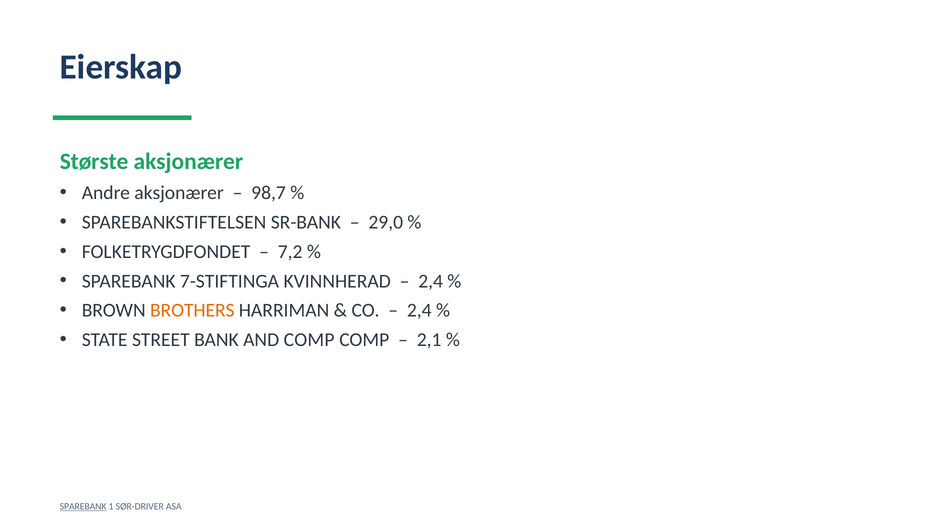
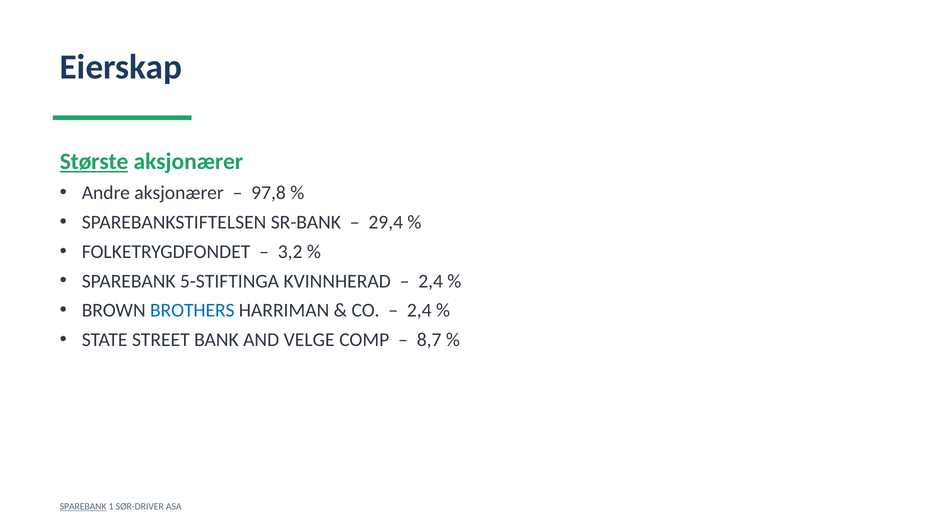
Største underline: none -> present (94, 162)
98,7: 98,7 -> 97,8 (269, 193)
29,0: 29,0 -> 29,4 (386, 222)
7,2: 7,2 -> 3,2 (290, 252)
7-STIFTINGA: 7-STIFTINGA -> 5-STIFTINGA (230, 281)
BROTHERS colour: orange -> blue (192, 311)
AND COMP: COMP -> VELGE (309, 340)
2,1: 2,1 -> 8,7 (429, 340)
